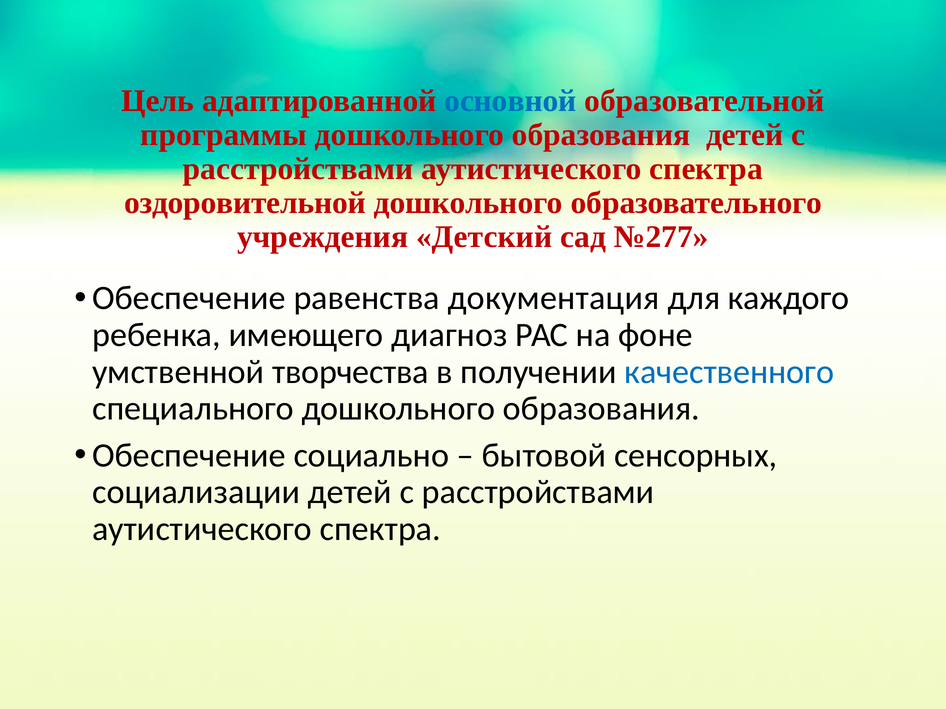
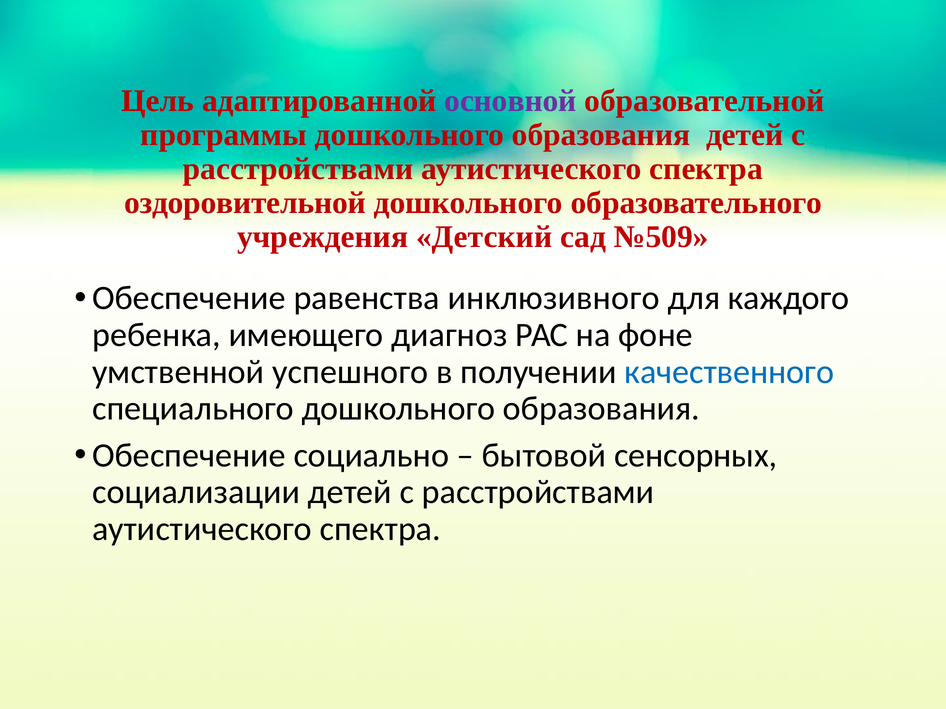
основной colour: blue -> purple (510, 101)
№277: №277 -> №509 (661, 237)
документация: документация -> инклюзивного (554, 298)
творчества: творчества -> успешного (350, 372)
